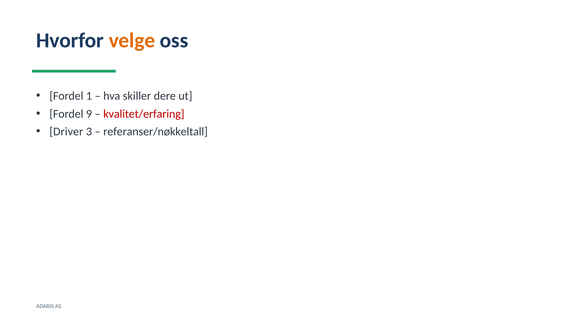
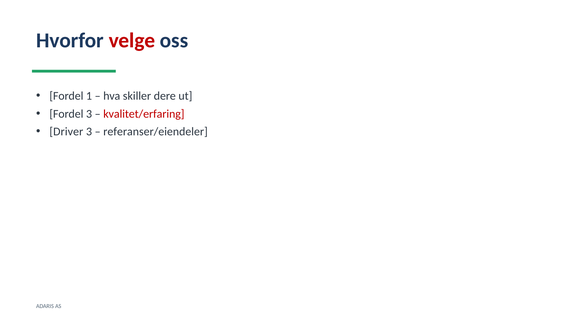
velge colour: orange -> red (132, 41)
Fordel 9: 9 -> 3 (89, 114)
referanser/nøkkeltall: referanser/nøkkeltall -> referanser/eiendeler (156, 132)
